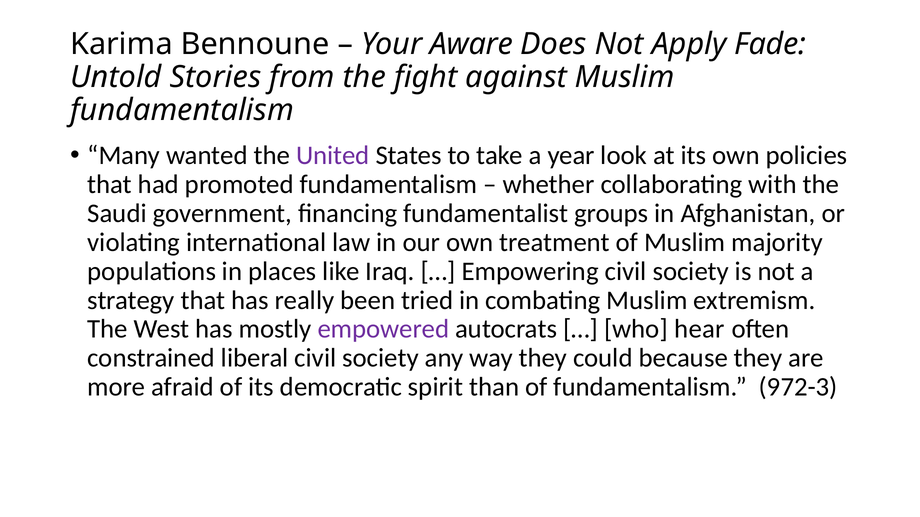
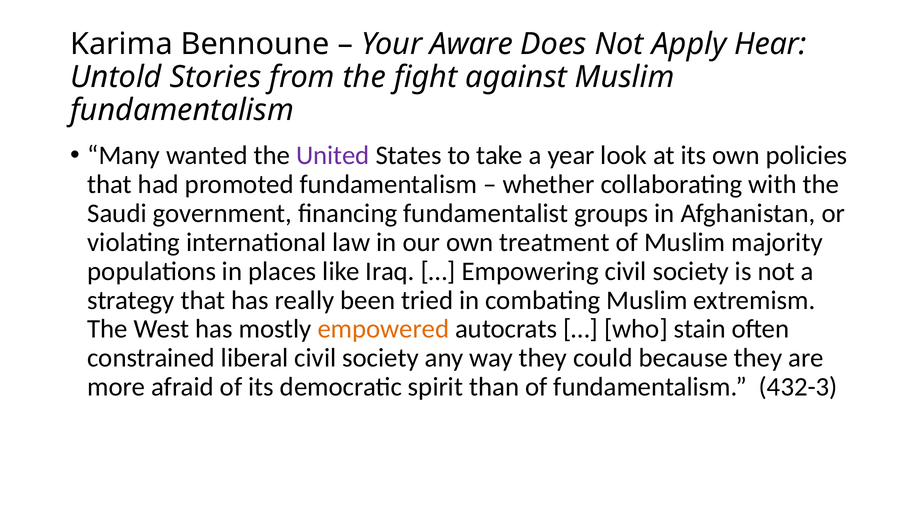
Fade: Fade -> Hear (770, 44)
empowered colour: purple -> orange (383, 329)
hear: hear -> stain (700, 329)
972-3: 972-3 -> 432-3 (798, 387)
